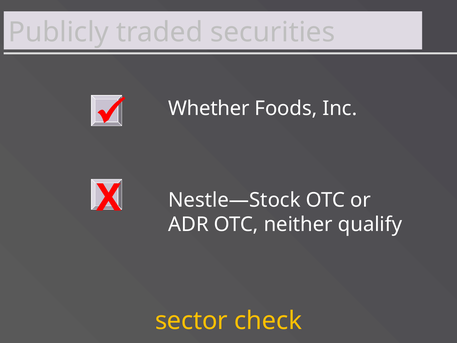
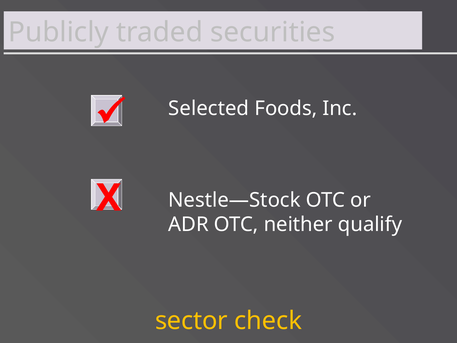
Whether: Whether -> Selected (209, 109)
